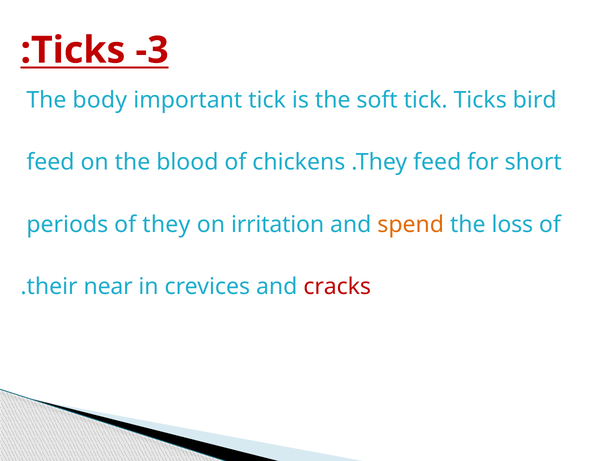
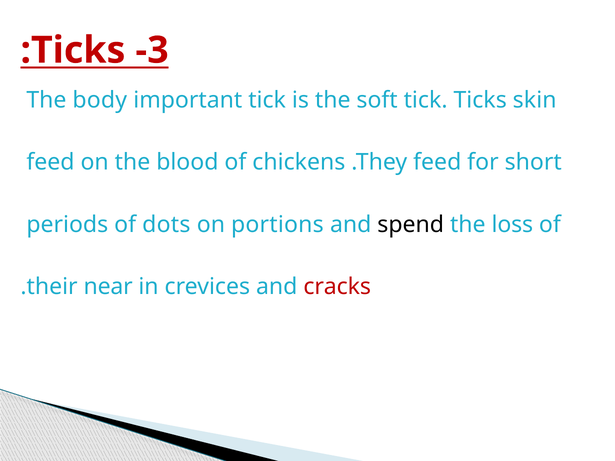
bird: bird -> skin (535, 100)
they: they -> dots (166, 225)
irritation: irritation -> portions (277, 225)
spend colour: orange -> black (411, 225)
